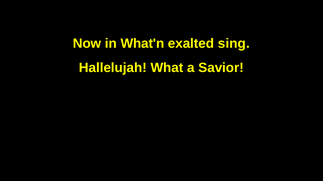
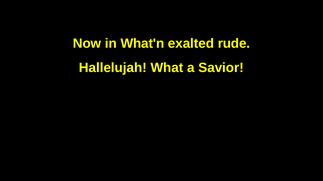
sing: sing -> rude (234, 44)
